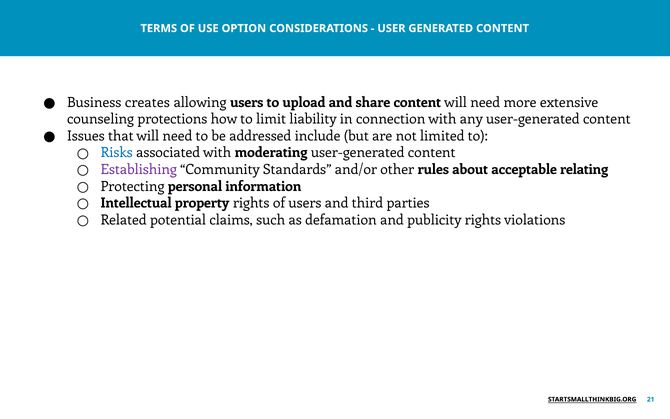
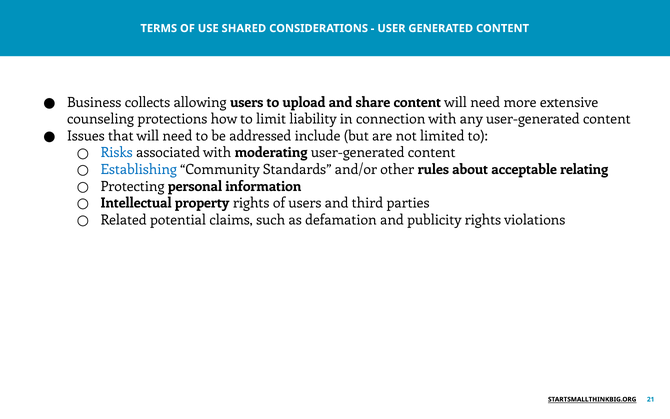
OPTION: OPTION -> SHARED (244, 28)
creates: creates -> collects (147, 103)
Establishing colour: purple -> blue (139, 170)
